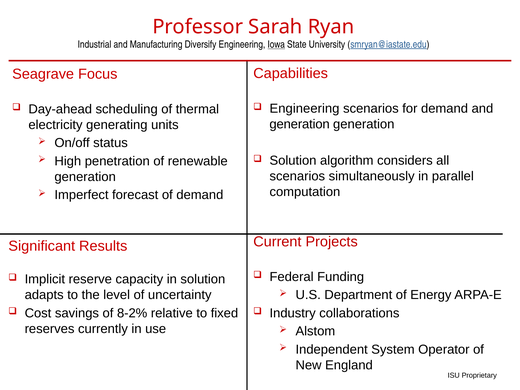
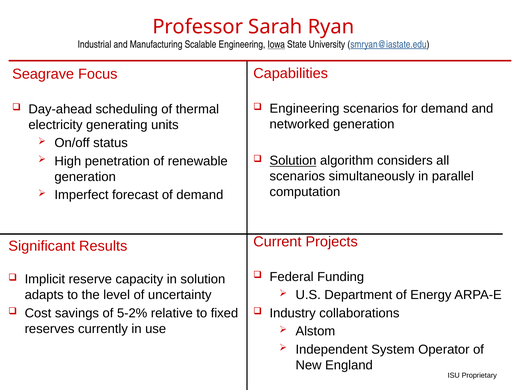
Diversify: Diversify -> Scalable (201, 44)
generation: generation -> networked (300, 124)
Solution underline: none -> present (293, 161)
8-2%: 8-2% -> 5-2% (132, 313)
